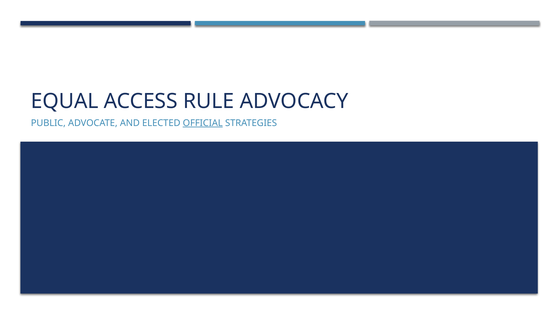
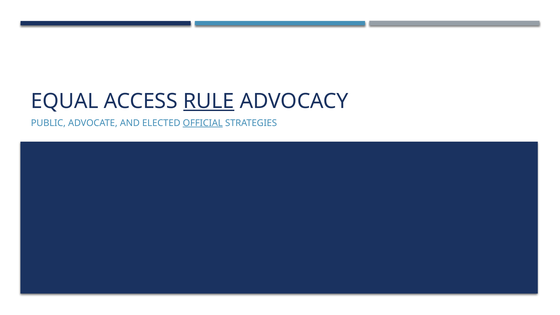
RULE underline: none -> present (209, 101)
